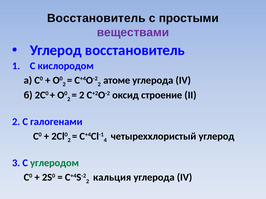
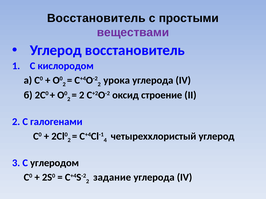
атоме: атоме -> урока (117, 80)
углеродом colour: green -> black (55, 163)
кальция: кальция -> задание (112, 178)
